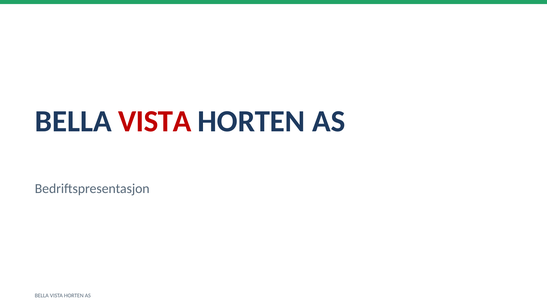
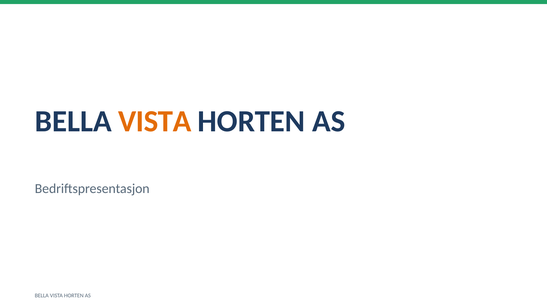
VISTA colour: red -> orange (155, 121)
